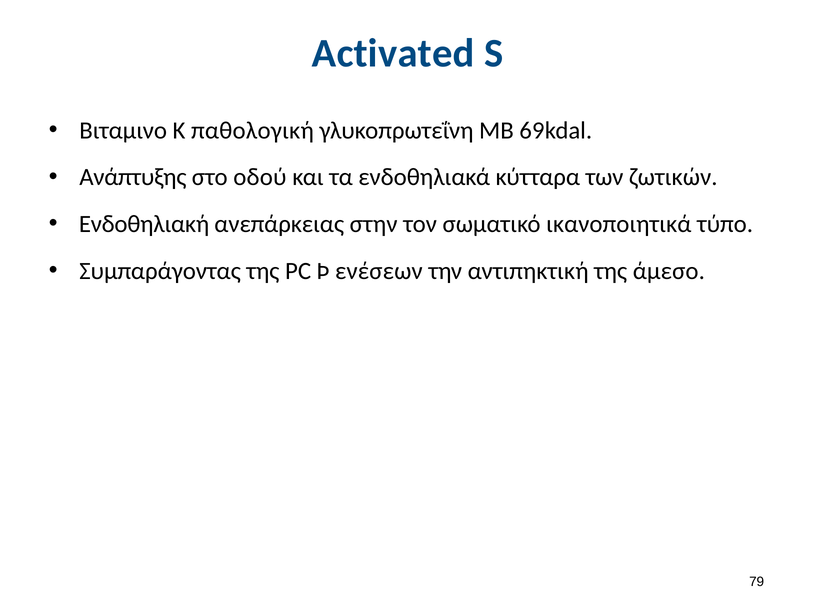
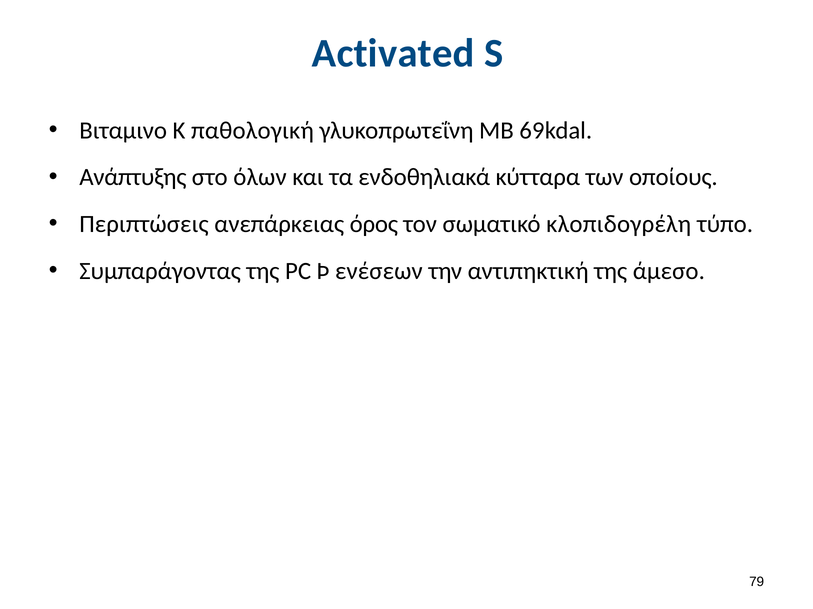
οδού: οδού -> όλων (260, 177)
ζωτικών: ζωτικών -> οποίους (673, 177)
Ενδοθηλιακή: Ενδοθηλιακή -> Περιπτώσεις (144, 224)
στην: στην -> όρος (374, 224)
ικανοποιητικά: ικανοποιητικά -> κλοπιδογρέλη (619, 224)
